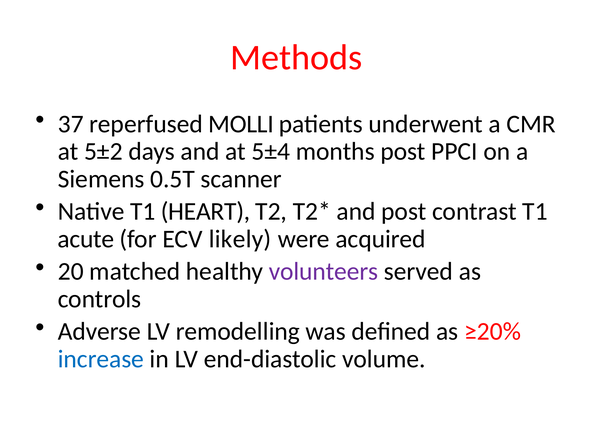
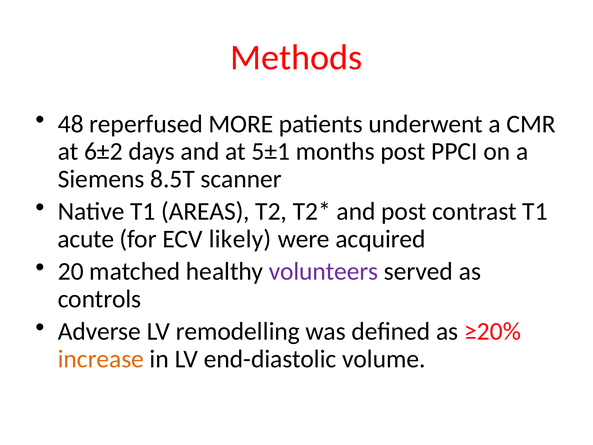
37: 37 -> 48 (71, 124)
MOLLI: MOLLI -> MORE (241, 124)
5±2: 5±2 -> 6±2 (103, 151)
5±4: 5±4 -> 5±1 (271, 151)
0.5T: 0.5T -> 8.5T (173, 179)
HEART: HEART -> AREAS (205, 211)
increase colour: blue -> orange (101, 359)
